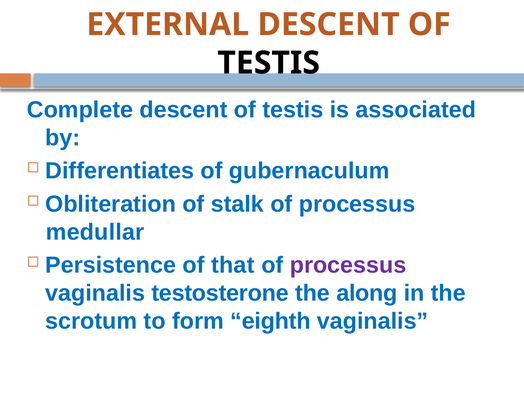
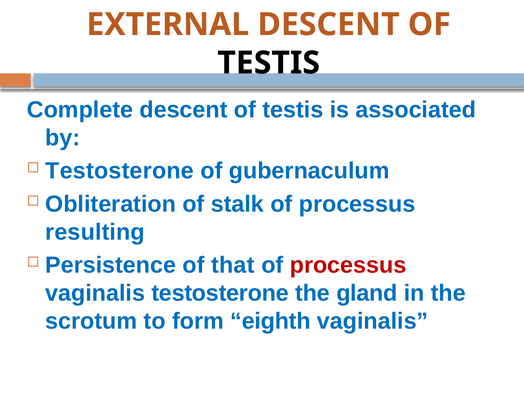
Differentiates: Differentiates -> Testosterone (120, 171)
medullar: medullar -> resulting (95, 232)
processus colour: purple -> red (348, 265)
along: along -> gland (367, 293)
